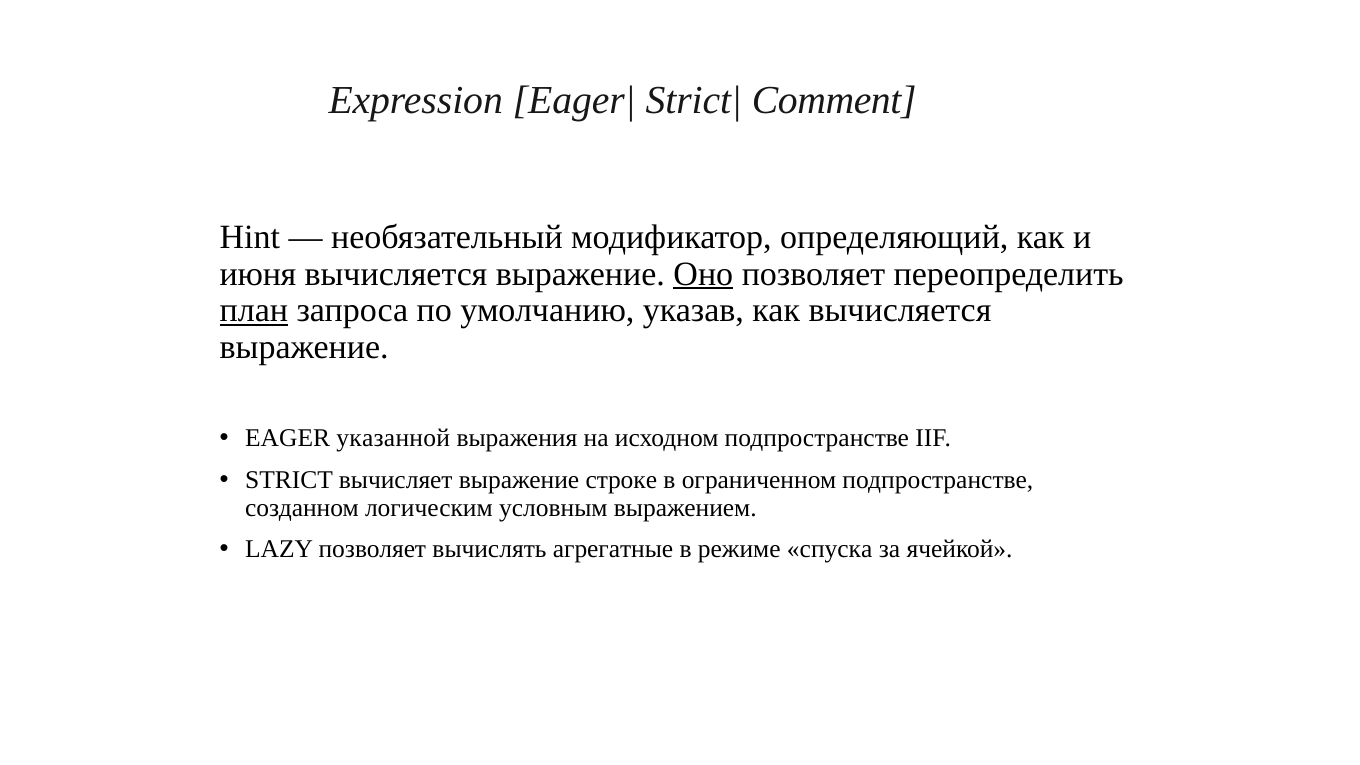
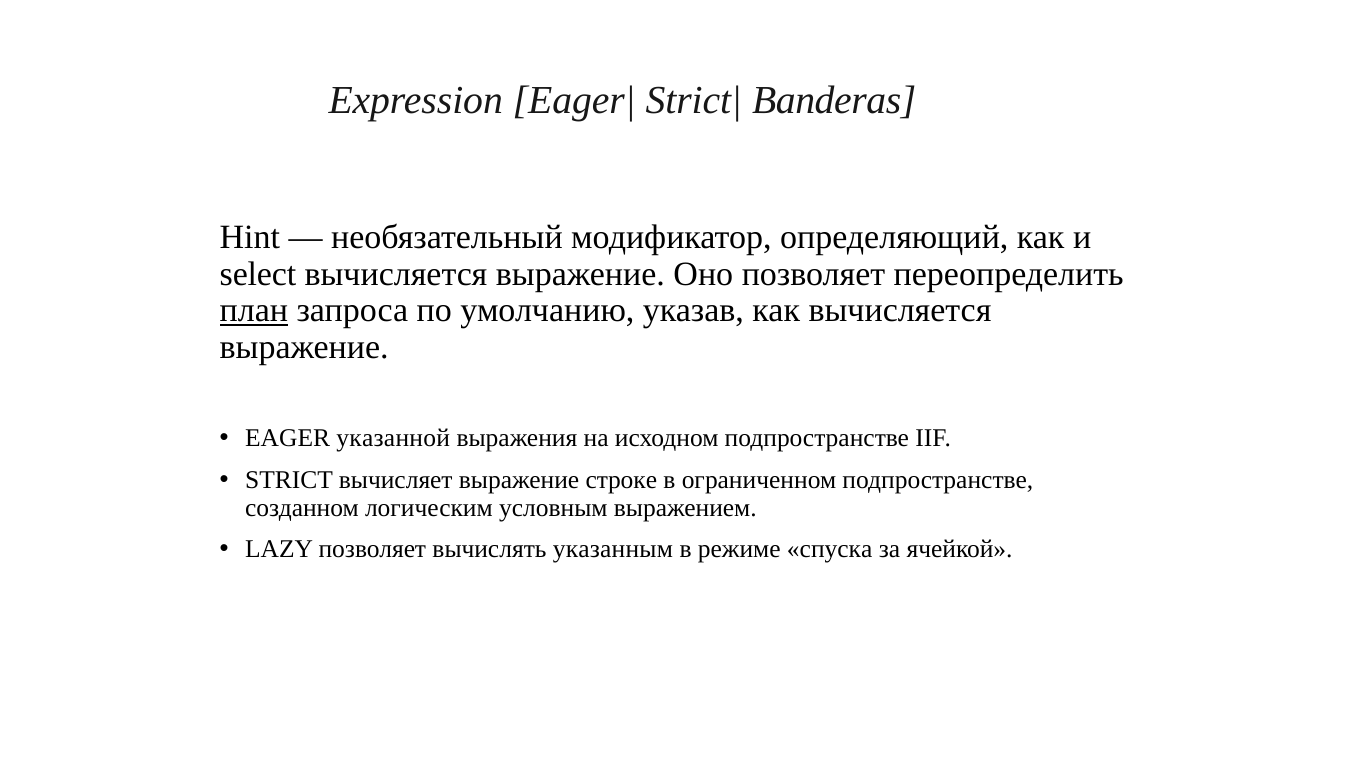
Comment: Comment -> Banderas (834, 101)
июня: июня -> select (258, 274)
Оно underline: present -> none (703, 274)
агрегатные: агрегатные -> указанным (613, 549)
